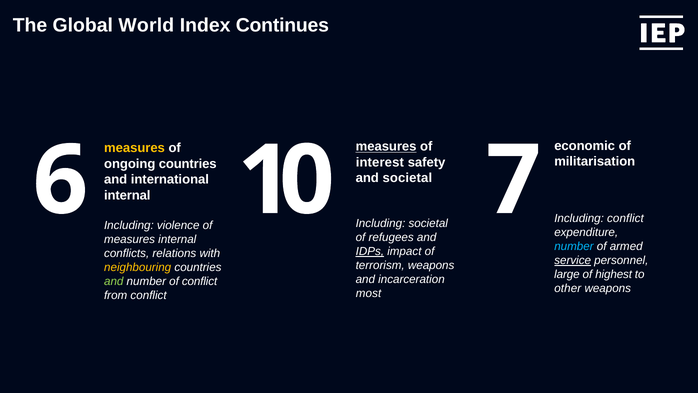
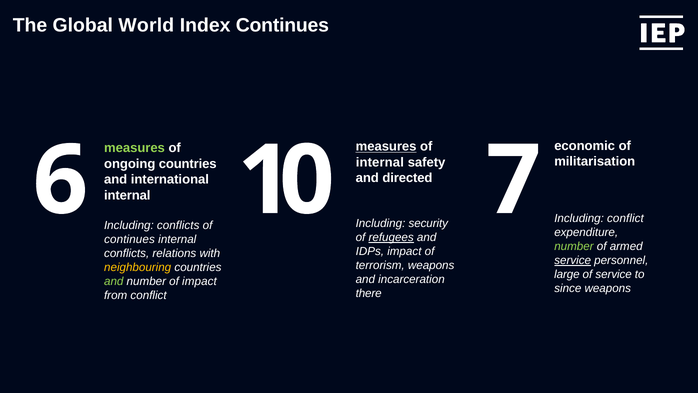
measures colour: yellow -> light green (135, 148)
interest: interest -> internal (380, 162)
and societal: societal -> directed (407, 178)
Including societal: societal -> security (428, 223)
Including violence: violence -> conflicts (178, 225)
refugees underline: none -> present (391, 237)
measures: measures -> continues (130, 239)
number colour: light blue -> light green (574, 246)
IDPs underline: present -> none (370, 251)
of highest: highest -> service (614, 274)
of conflict: conflict -> impact (199, 281)
other: other -> since (568, 288)
most: most -> there (369, 293)
